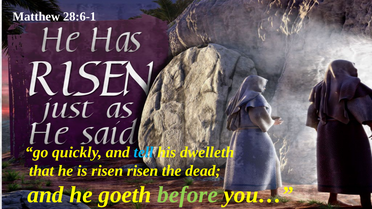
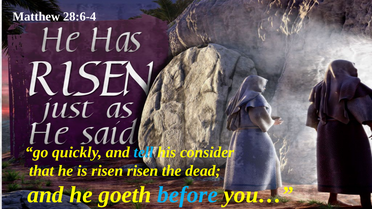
28:6-1: 28:6-1 -> 28:6-4 (80, 17)
dwelleth: dwelleth -> consider (207, 152)
before colour: light green -> light blue (187, 195)
